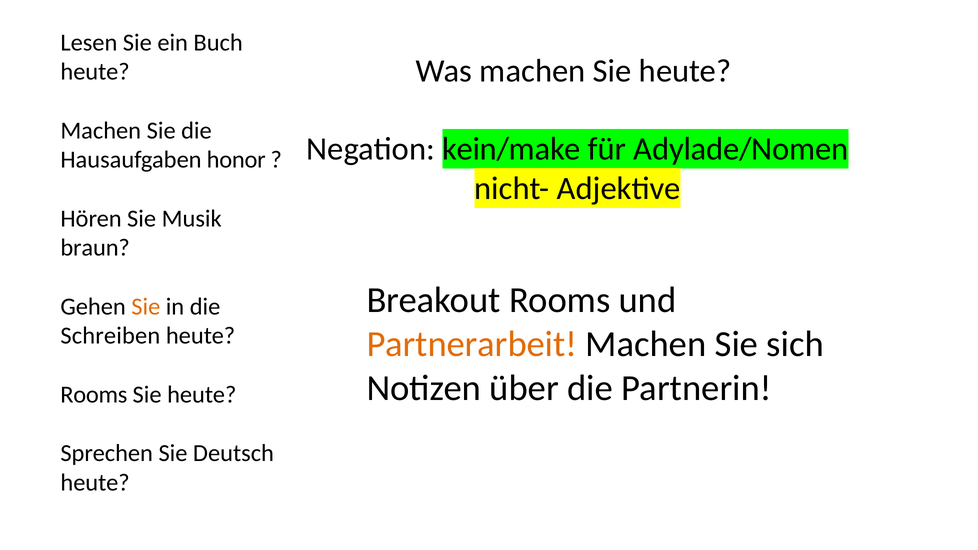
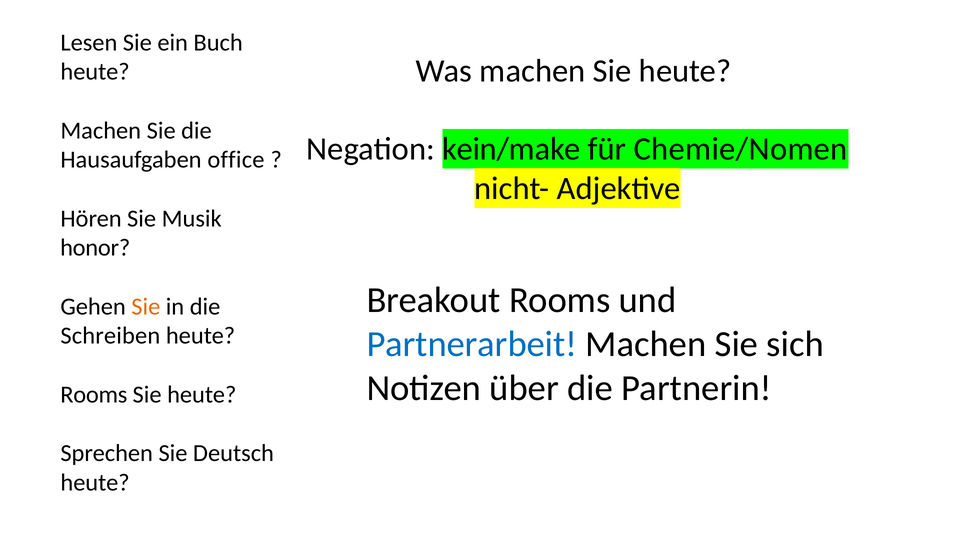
Adylade/Nomen: Adylade/Nomen -> Chemie/Nomen (741, 149)
honor: honor -> office (236, 160)
braun: braun -> honor (95, 248)
Partnerarbeit colour: orange -> blue (472, 344)
